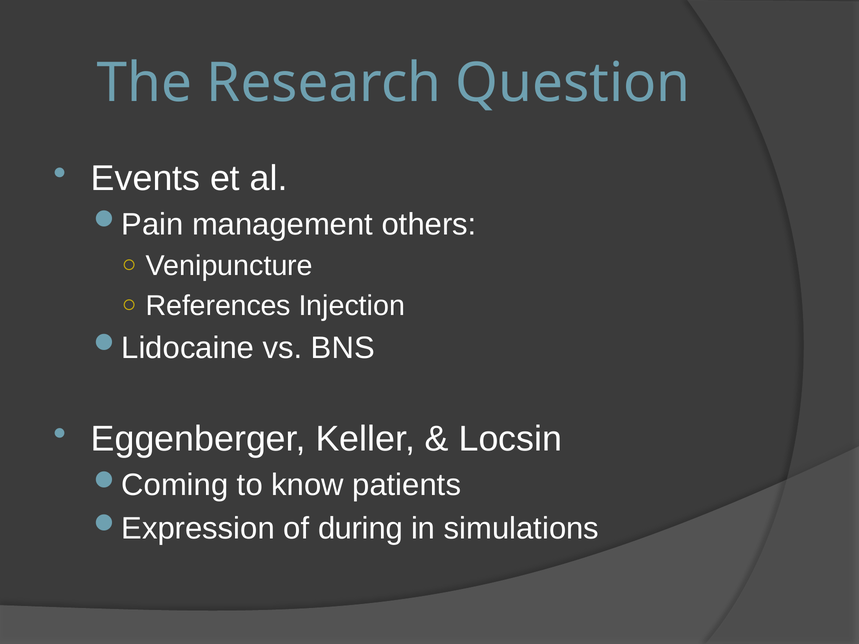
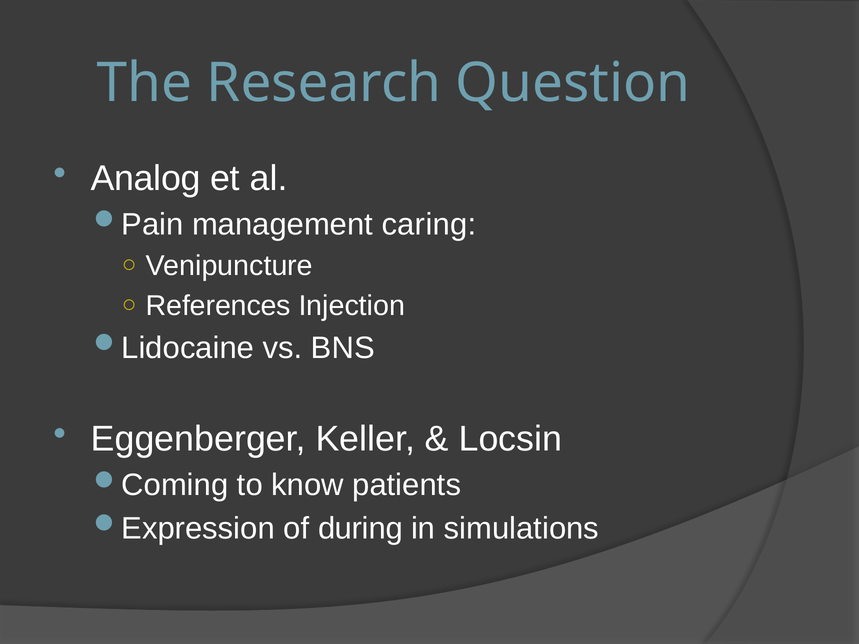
Events: Events -> Analog (146, 179)
others: others -> caring (429, 225)
